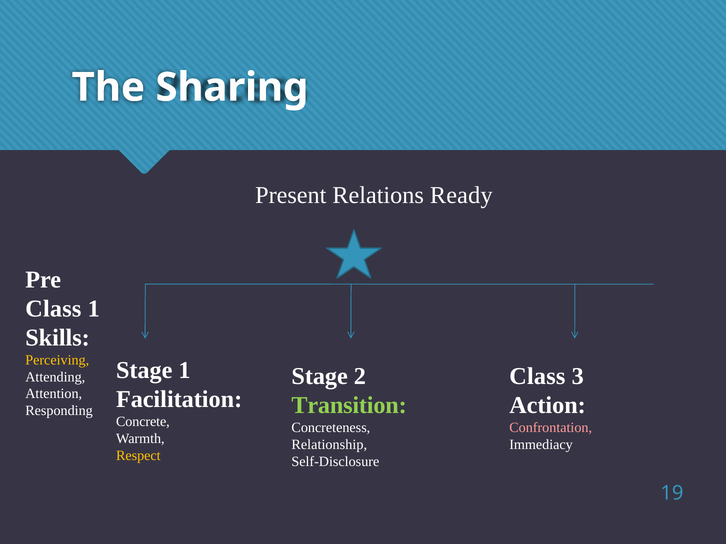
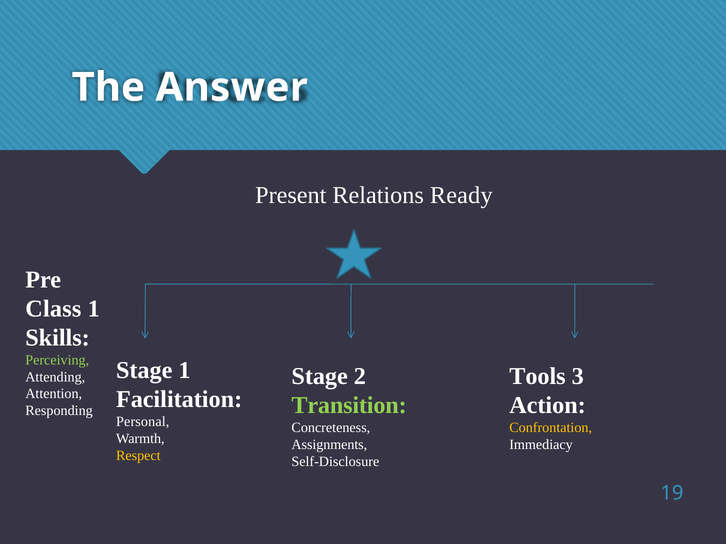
Sharing: Sharing -> Answer (232, 88)
Perceiving colour: yellow -> light green (57, 360)
Class: Class -> Tools (537, 377)
Concrete: Concrete -> Personal (143, 422)
Confrontation colour: pink -> yellow (551, 428)
Relationship: Relationship -> Assignments (329, 445)
